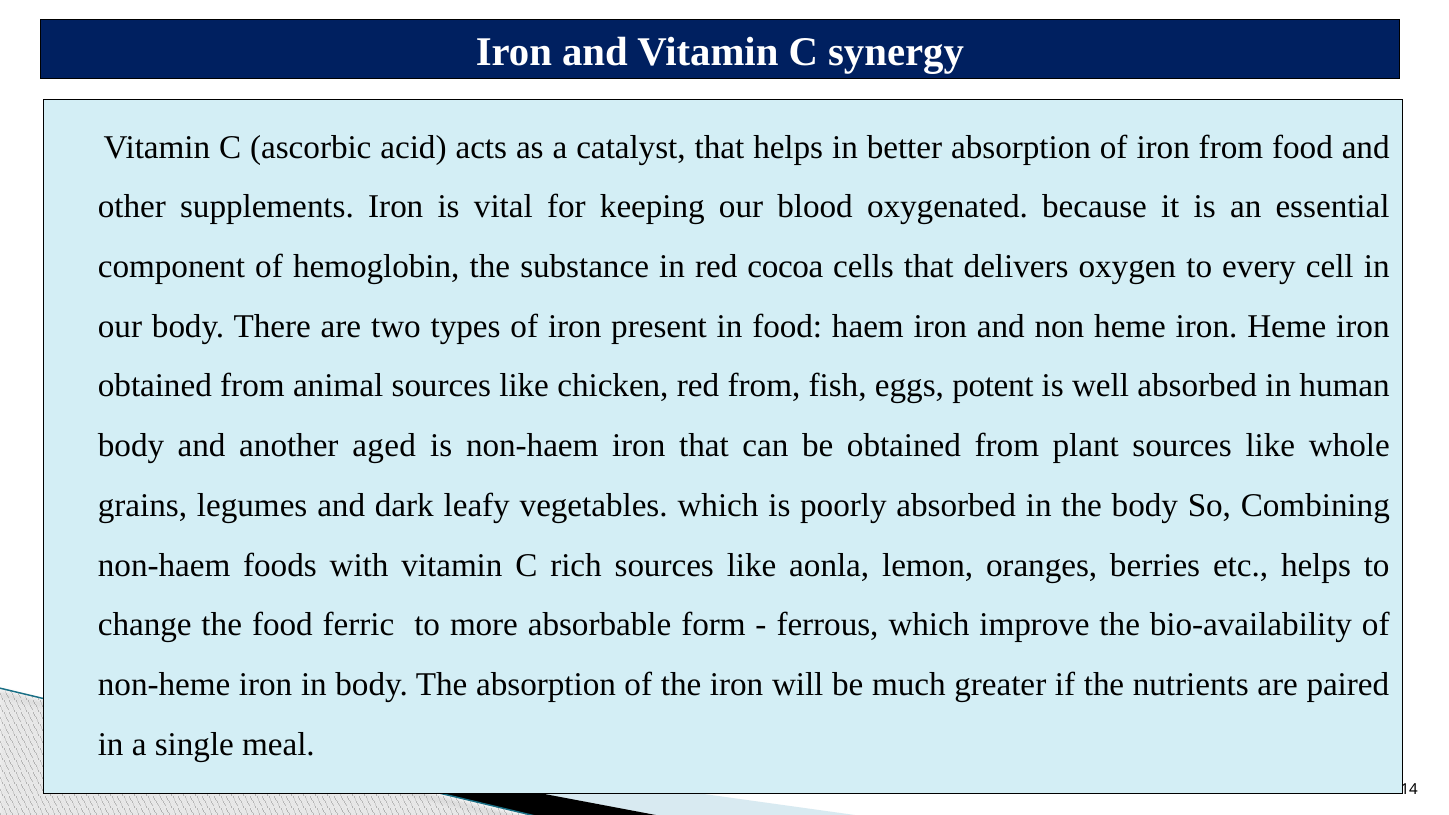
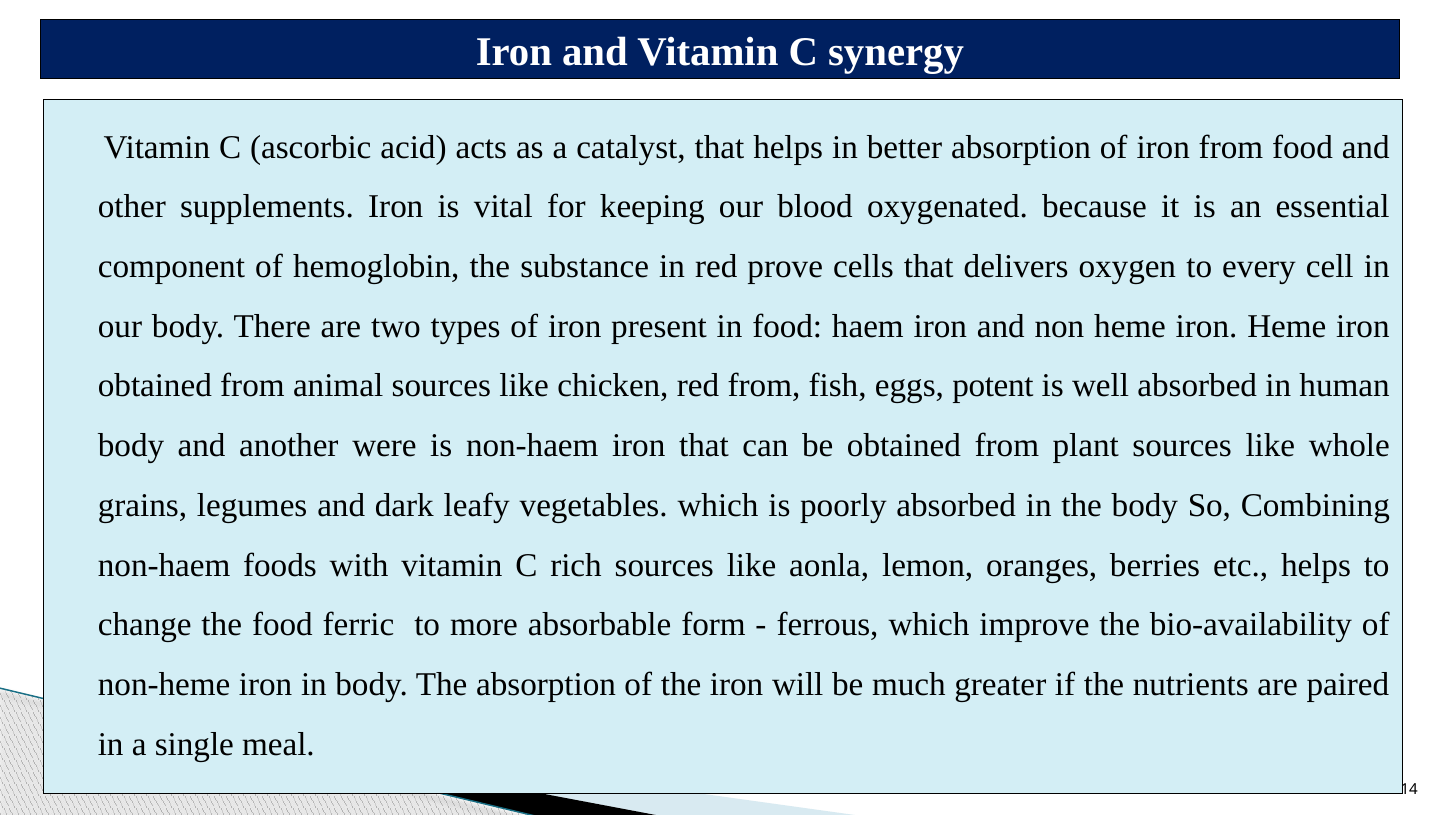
cocoa: cocoa -> prove (785, 267)
aged: aged -> were (384, 446)
